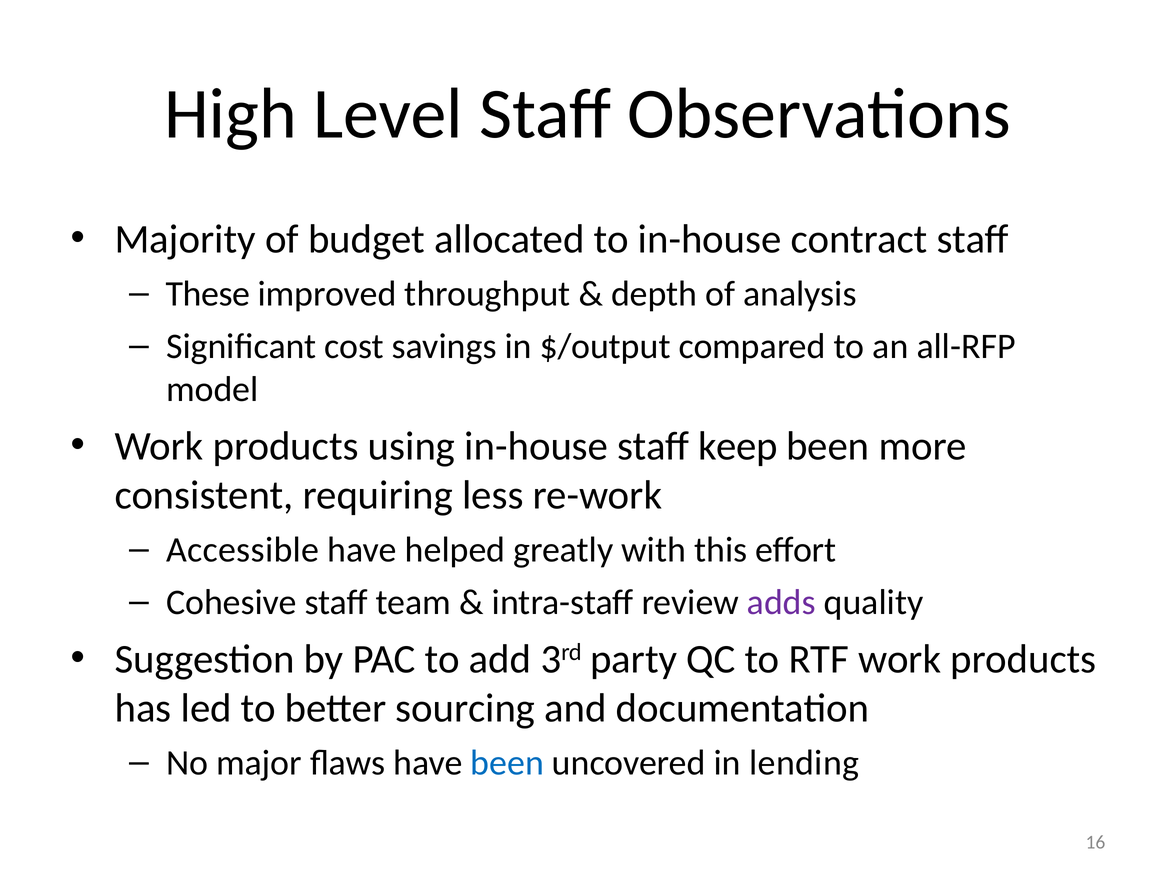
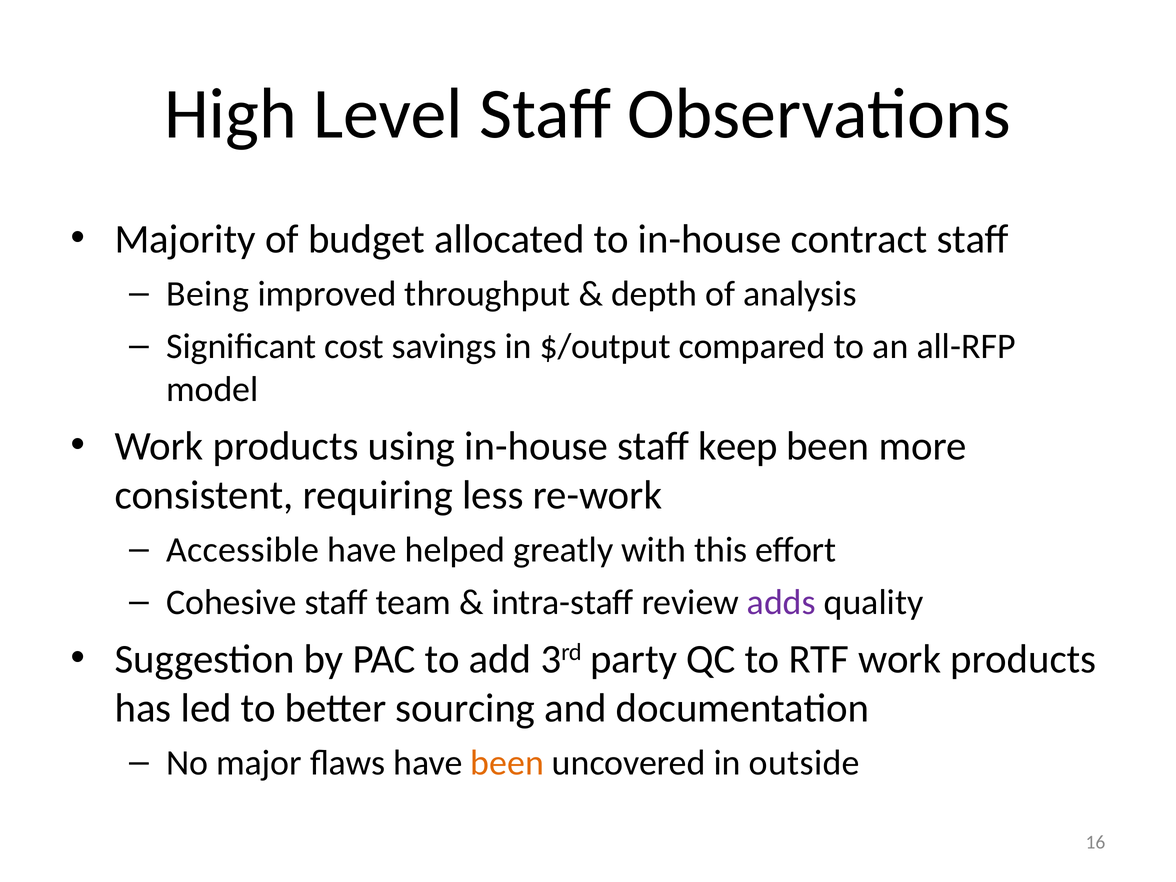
These: These -> Being (208, 294)
been colour: blue -> orange (507, 763)
lending: lending -> outside (804, 763)
